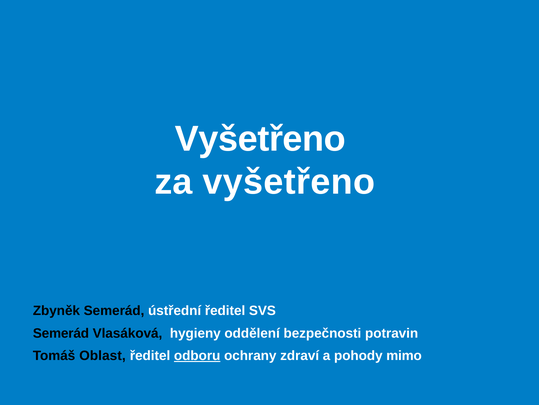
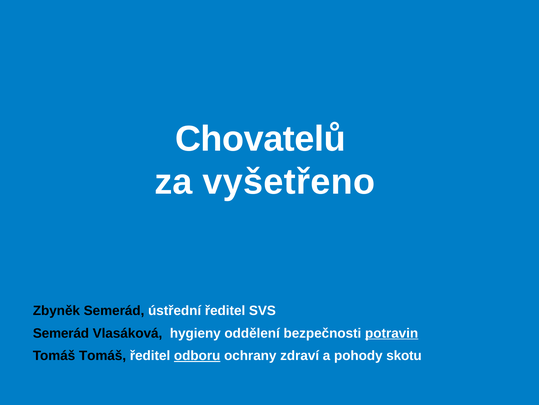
Vyšetřeno: Vyšetřeno -> Chovatelů (260, 139)
potravin underline: none -> present (392, 333)
Tomáš Oblast: Oblast -> Tomáš (103, 355)
mimo: mimo -> skotu (404, 355)
